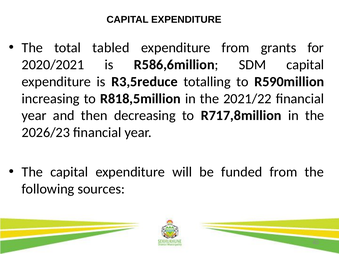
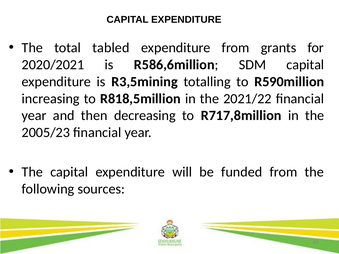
R3,5reduce: R3,5reduce -> R3,5mining (145, 82)
2026/23: 2026/23 -> 2005/23 (46, 133)
